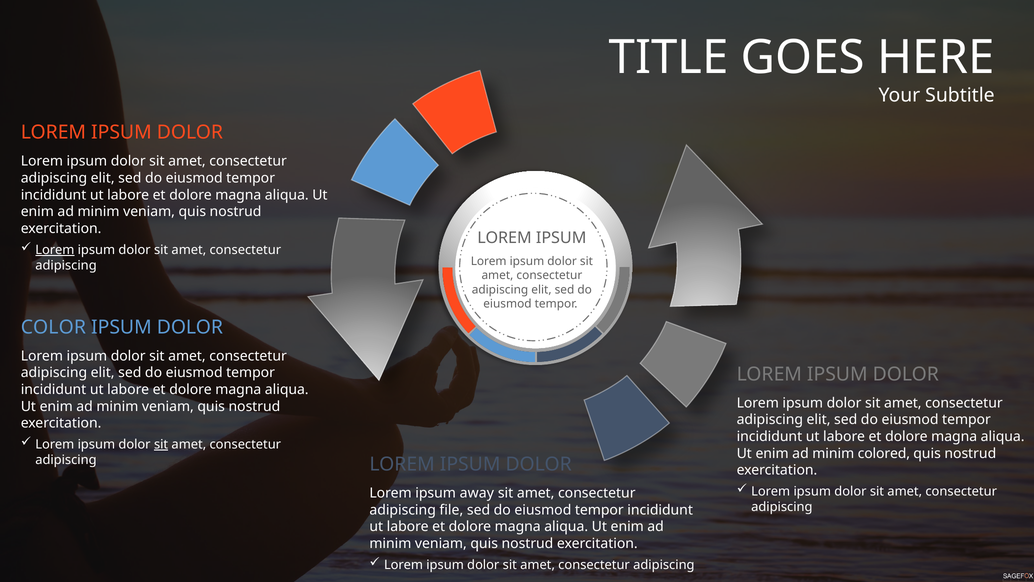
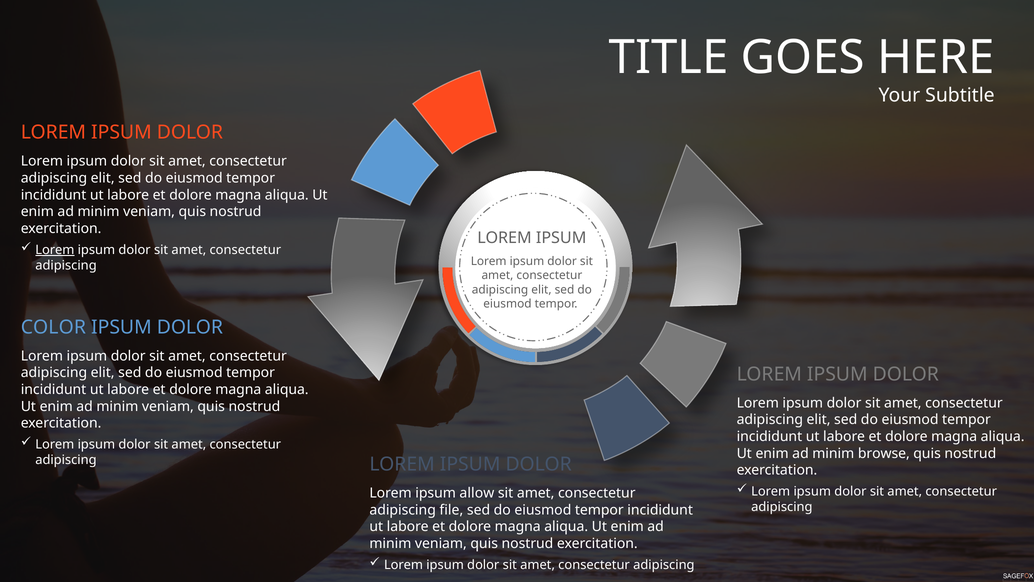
sit underline: present -> none (161, 444)
colored: colored -> browse (884, 453)
away: away -> allow (477, 493)
